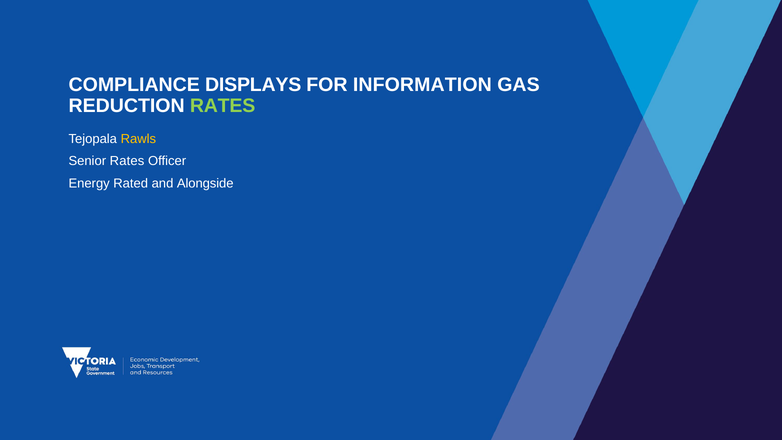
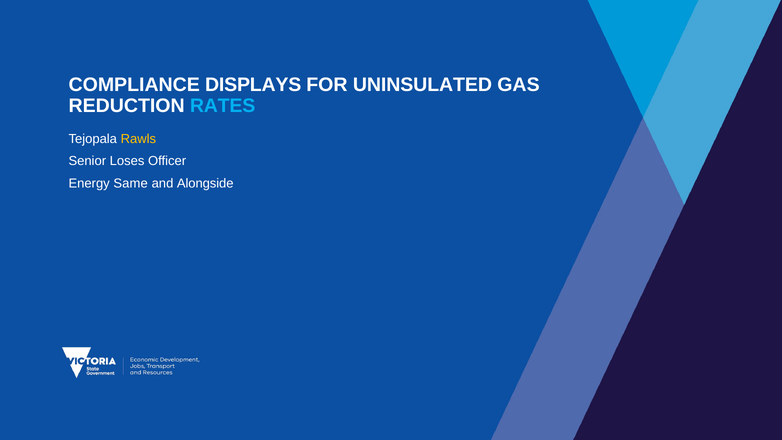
INFORMATION: INFORMATION -> UNINSULATED (422, 85)
RATES colour: light green -> light blue (223, 106)
Senior Rates: Rates -> Loses (127, 161)
Rated: Rated -> Same (131, 183)
